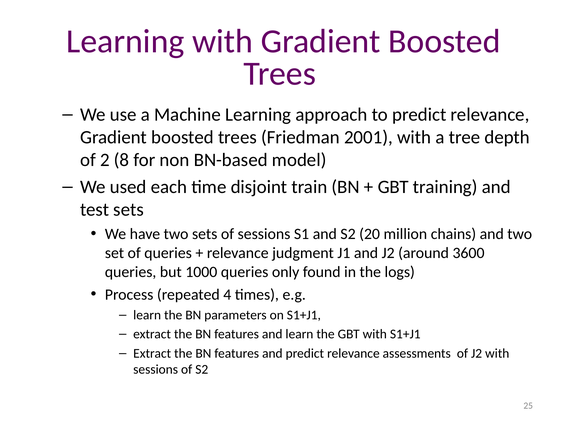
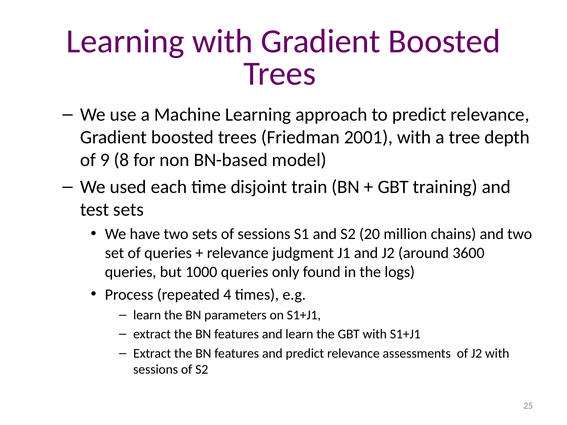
2: 2 -> 9 (105, 160)
